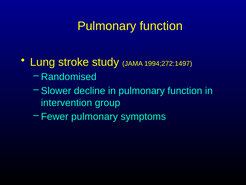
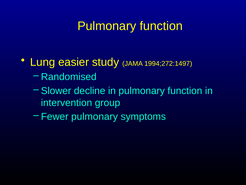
stroke: stroke -> easier (74, 62)
